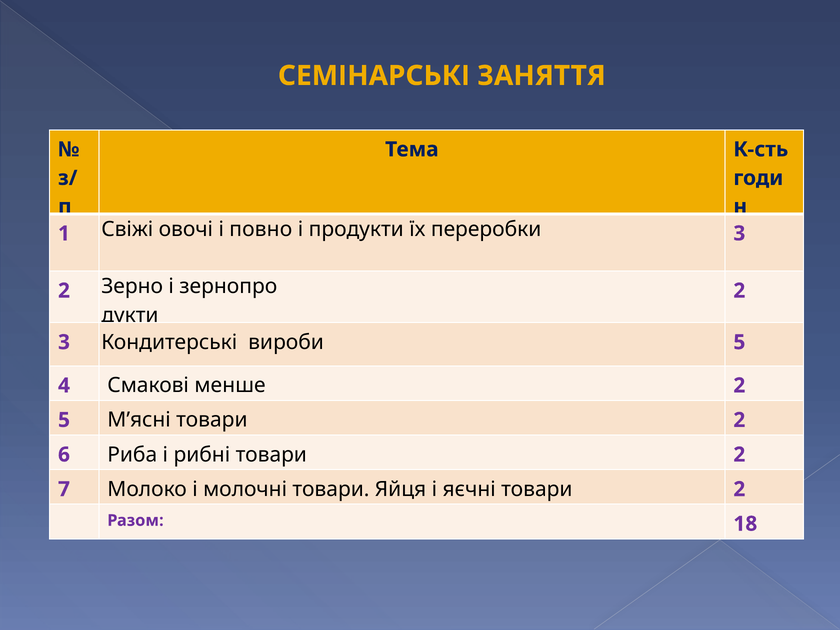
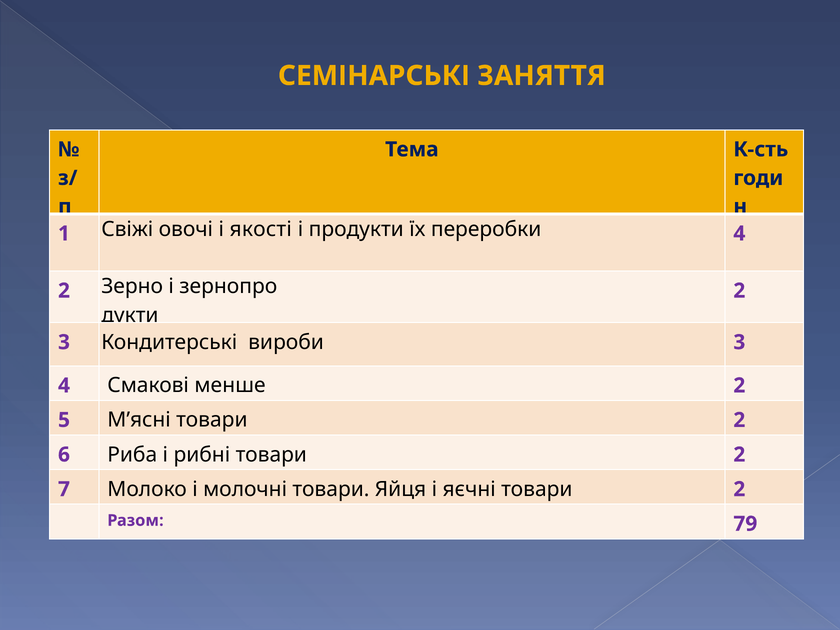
повно: повно -> якості (261, 229)
переробки 3: 3 -> 4 (739, 233)
вироби 5: 5 -> 3 (739, 342)
18: 18 -> 79 (745, 524)
